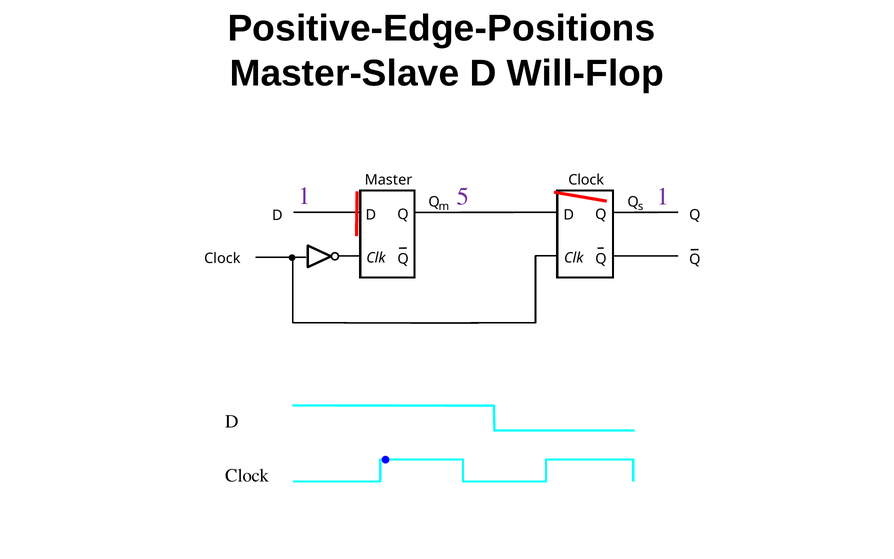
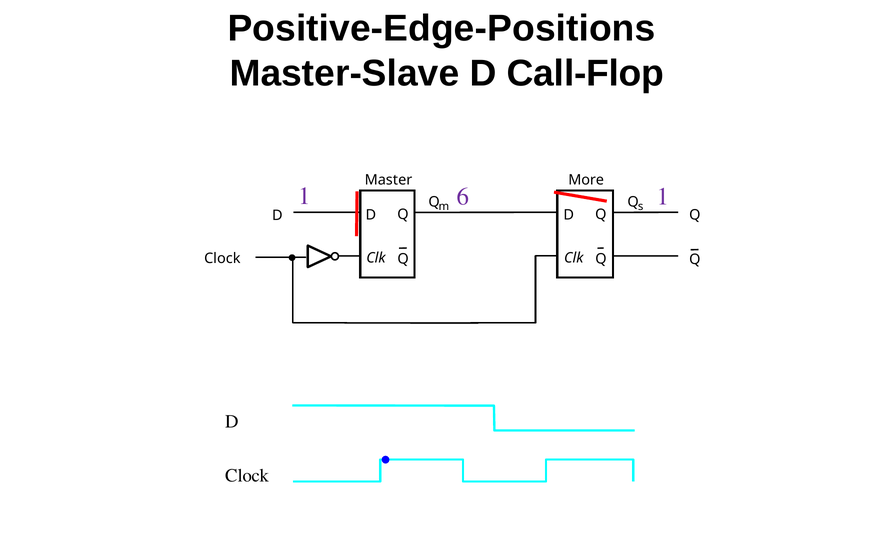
Will-Flop: Will-Flop -> Call-Flop (585, 73)
Master Clock: Clock -> More (586, 180)
5: 5 -> 6 (463, 197)
